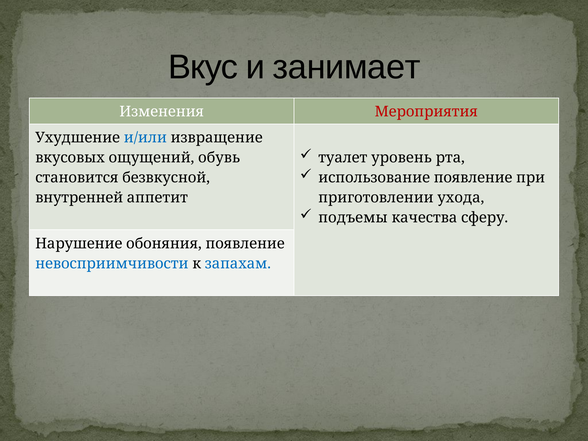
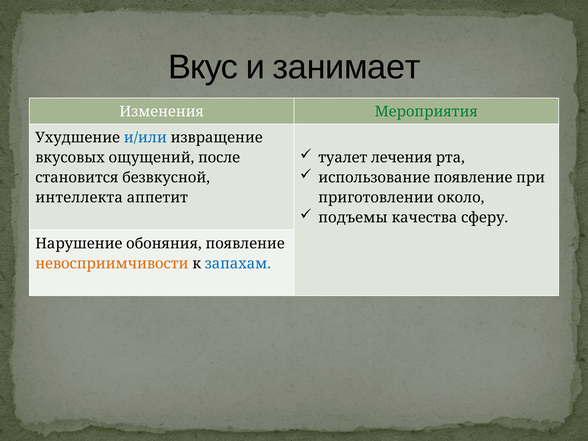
Мероприятия colour: red -> green (426, 112)
уровень: уровень -> лечения (402, 158)
обувь: обувь -> после (219, 158)
внутренней: внутренней -> интеллекта (79, 198)
ухода: ухода -> около (461, 198)
невосприимчивости colour: blue -> orange (112, 264)
